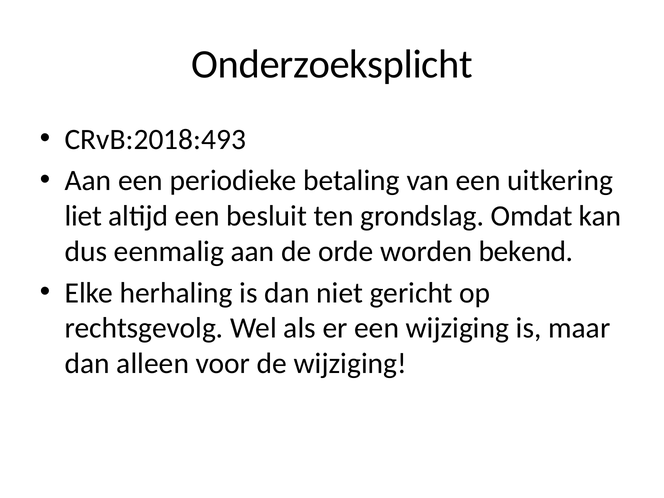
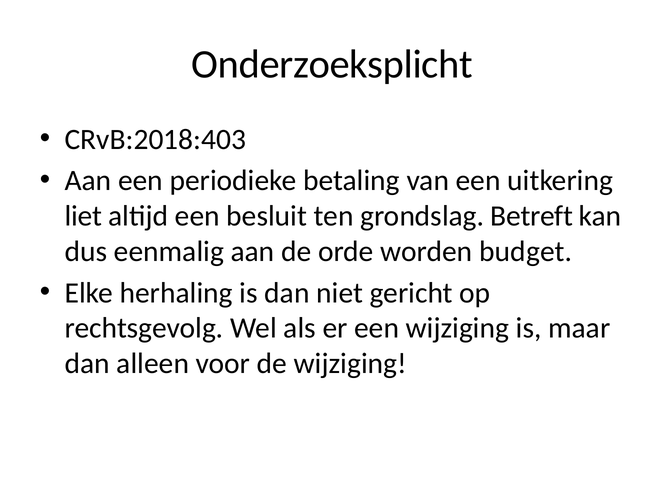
CRvB:2018:493: CRvB:2018:493 -> CRvB:2018:403 (155, 139)
Omdat: Omdat -> Betreft (532, 216)
bekend: bekend -> budget (526, 251)
